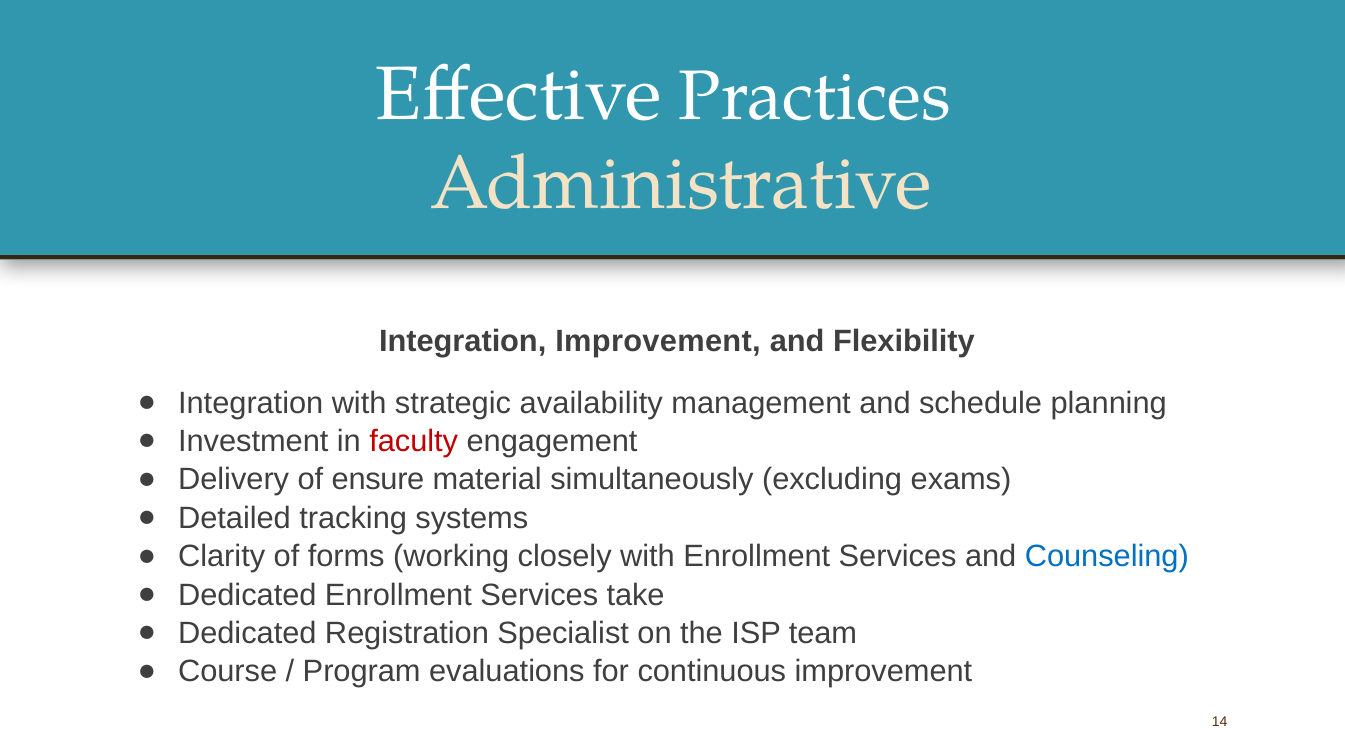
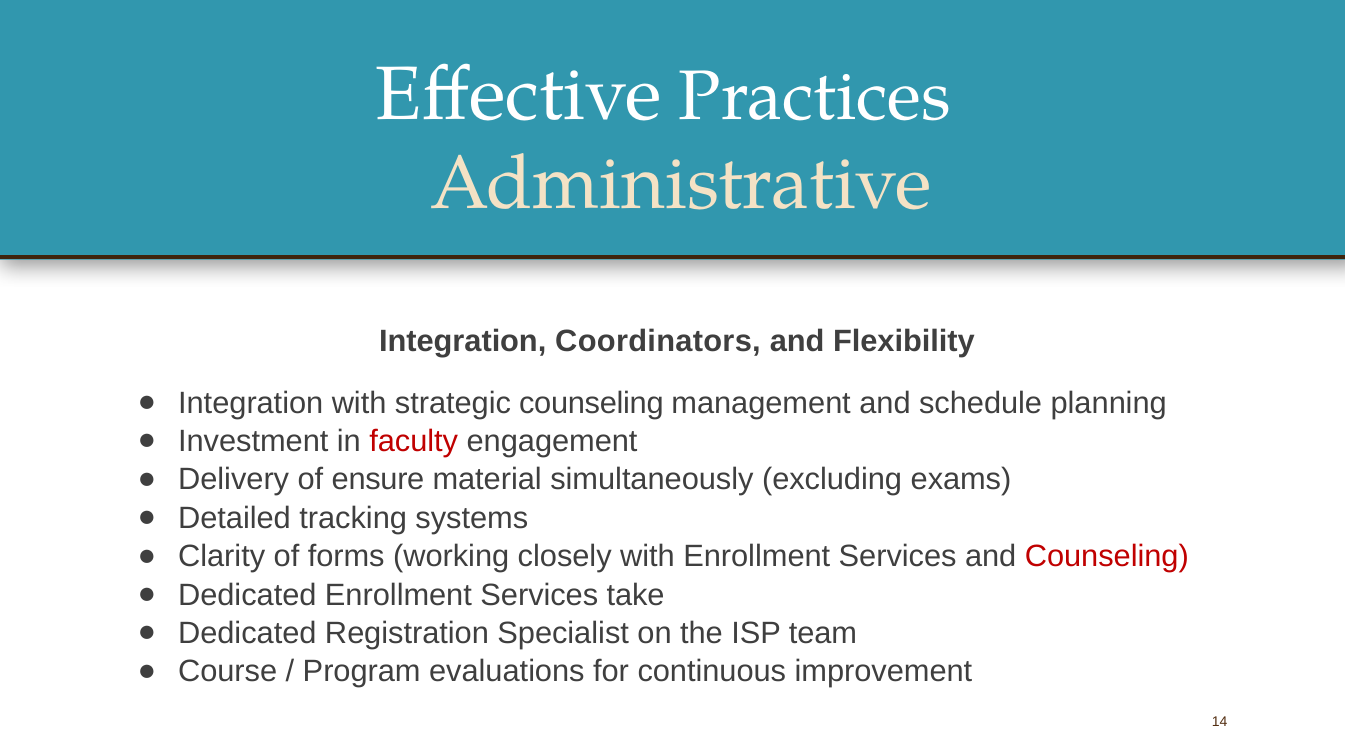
Integration Improvement: Improvement -> Coordinators (658, 342)
strategic availability: availability -> counseling (591, 403)
Counseling colour: blue -> red (1107, 557)
